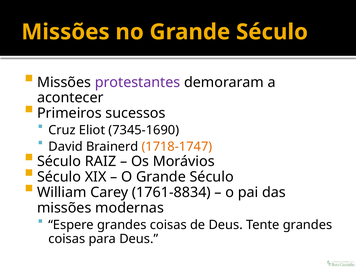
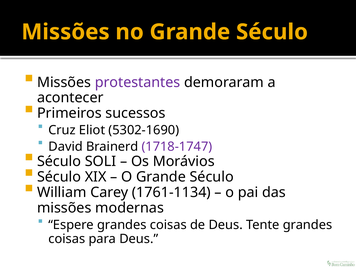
7345-1690: 7345-1690 -> 5302-1690 (144, 130)
1718-1747 colour: orange -> purple (177, 147)
RAIZ: RAIZ -> SOLI (101, 161)
1761-8834: 1761-8834 -> 1761-1134 (171, 192)
